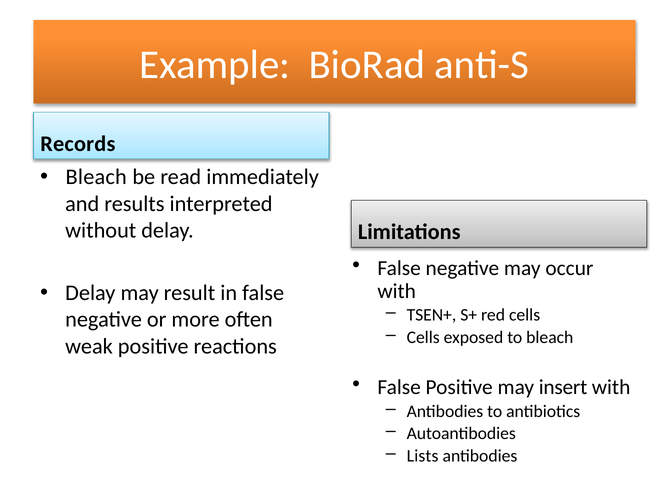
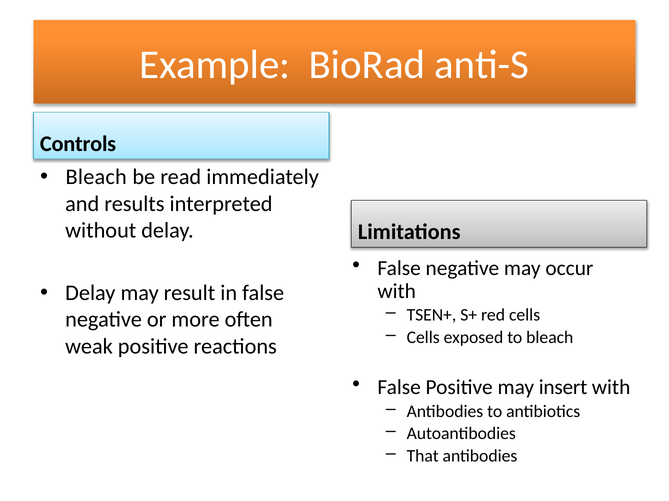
Records: Records -> Controls (78, 144)
Lists: Lists -> That (423, 457)
